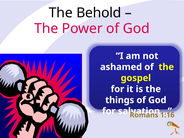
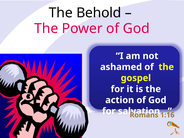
things: things -> action (120, 100)
